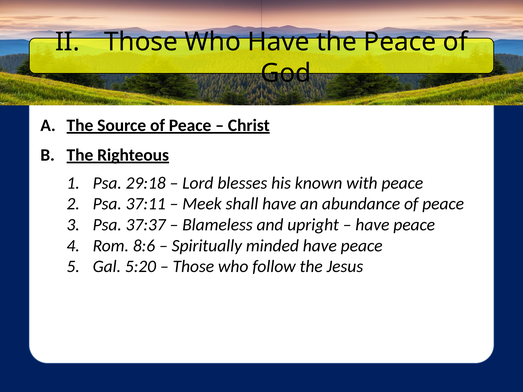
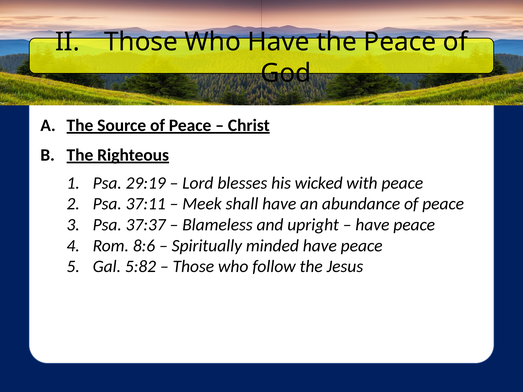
29:18: 29:18 -> 29:19 (146, 183)
known: known -> wicked (319, 183)
5:20: 5:20 -> 5:82 (140, 267)
